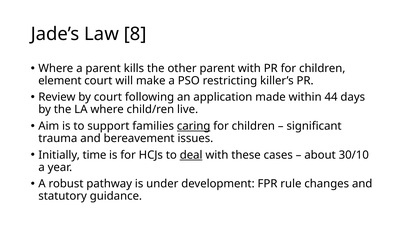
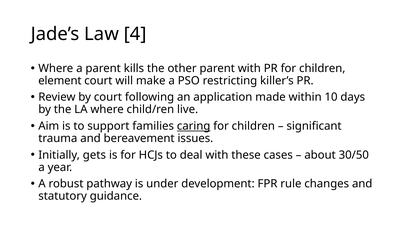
8: 8 -> 4 (135, 34)
44: 44 -> 10 (331, 97)
time: time -> gets (94, 154)
deal underline: present -> none (191, 154)
30/10: 30/10 -> 30/50 (354, 154)
